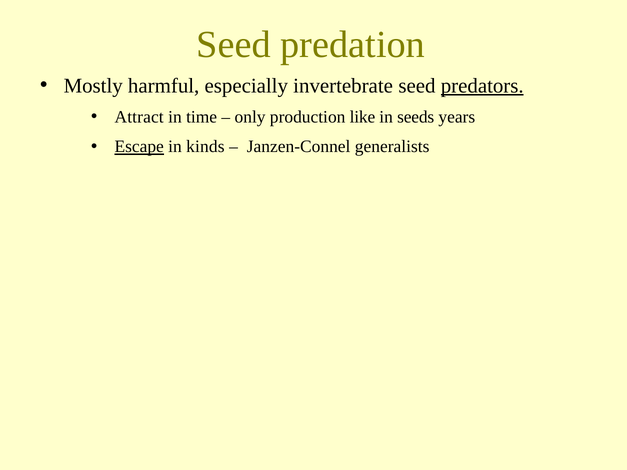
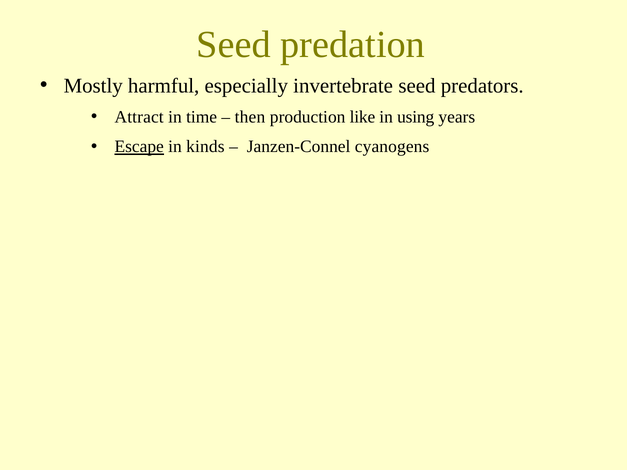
predators underline: present -> none (482, 86)
only: only -> then (250, 117)
seeds: seeds -> using (416, 117)
generalists: generalists -> cyanogens (392, 147)
